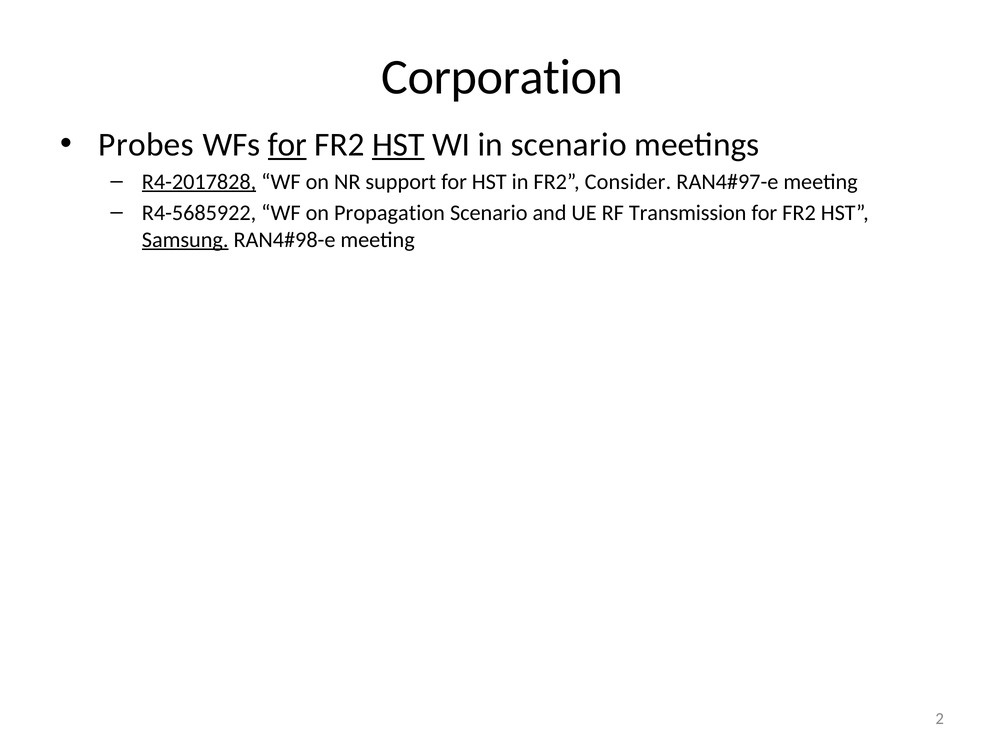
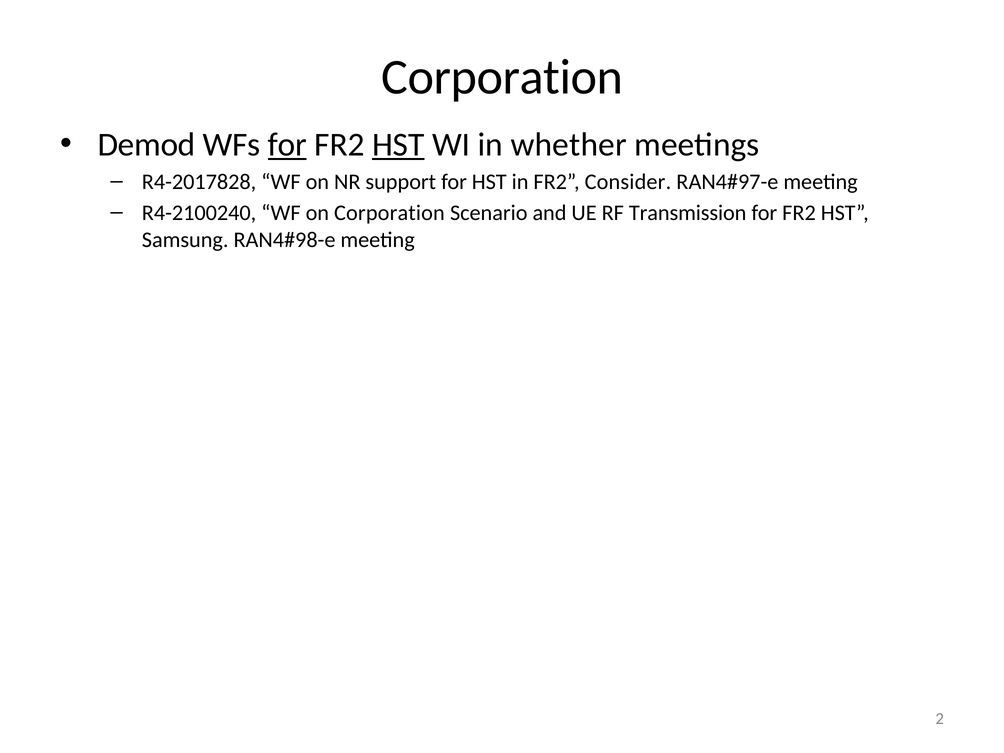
Probes: Probes -> Demod (147, 145)
in scenario: scenario -> whether (569, 145)
R4-2017828 underline: present -> none (199, 182)
R4-5685922: R4-5685922 -> R4-2100240 (199, 213)
on Propagation: Propagation -> Corporation (389, 213)
Samsung underline: present -> none (185, 240)
